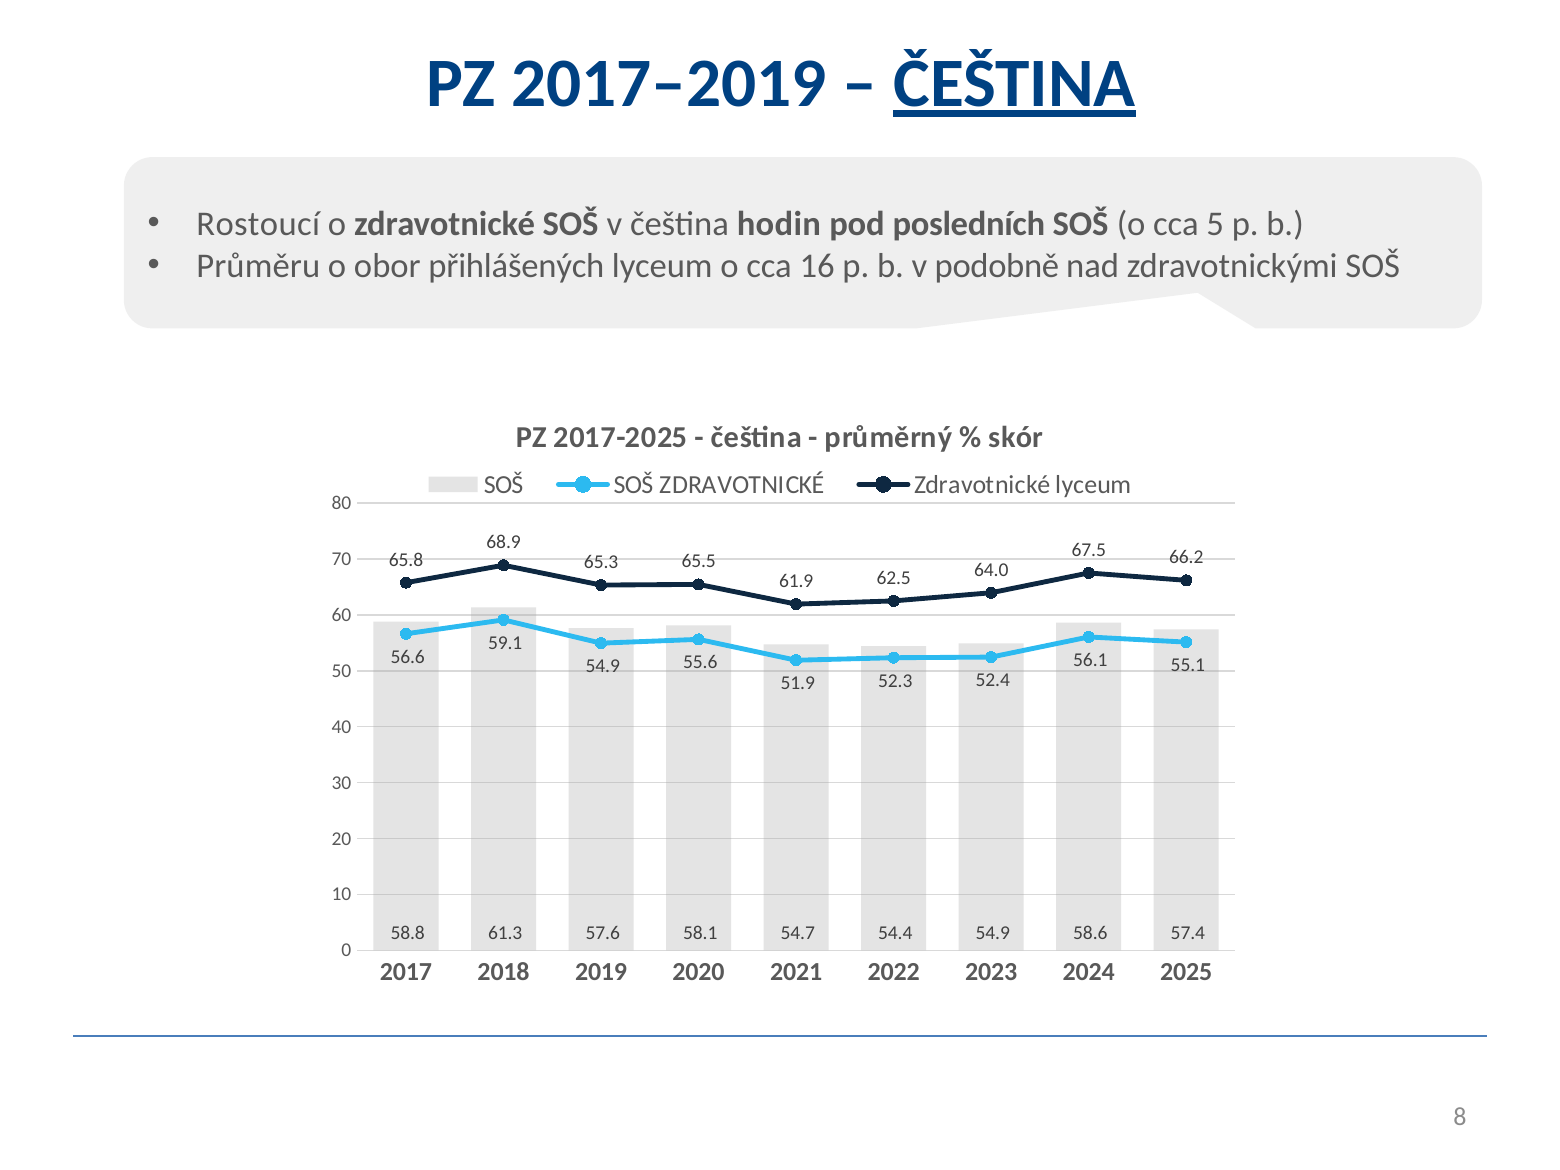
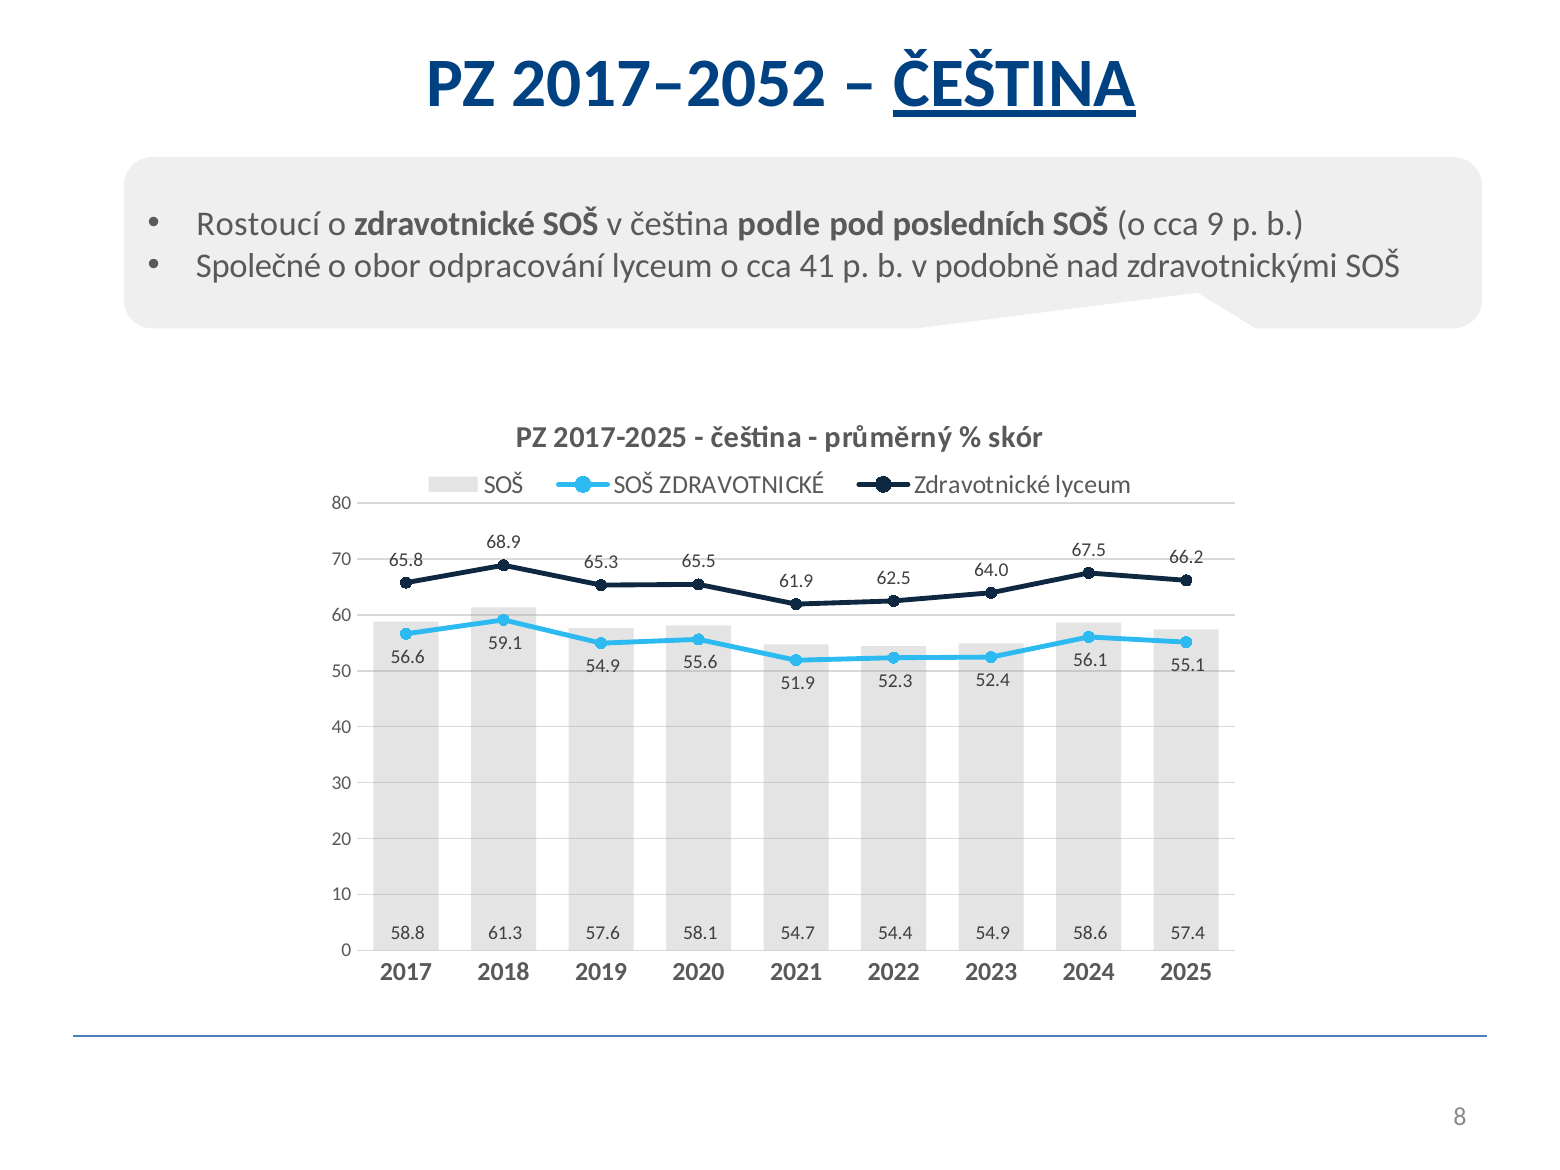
2017–2019: 2017–2019 -> 2017–2052 (669, 83)
hodin: hodin -> podle (779, 224)
5: 5 -> 9 (1215, 224)
Průměru: Průměru -> Společné (259, 266)
přihlášených: přihlášených -> odpracování (516, 266)
16: 16 -> 41 (817, 266)
